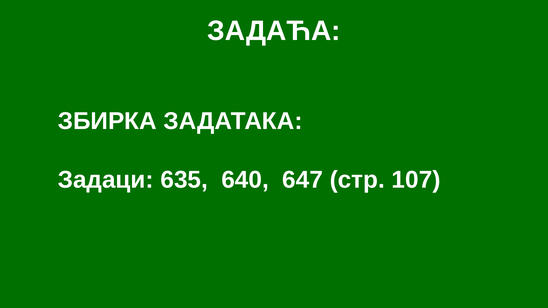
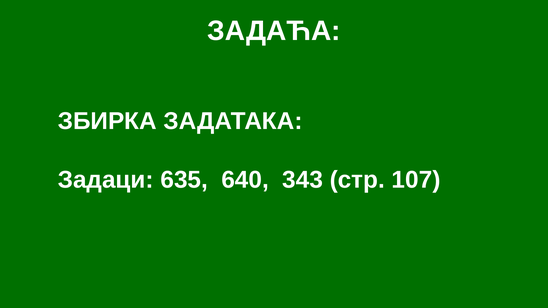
647: 647 -> 343 (303, 180)
